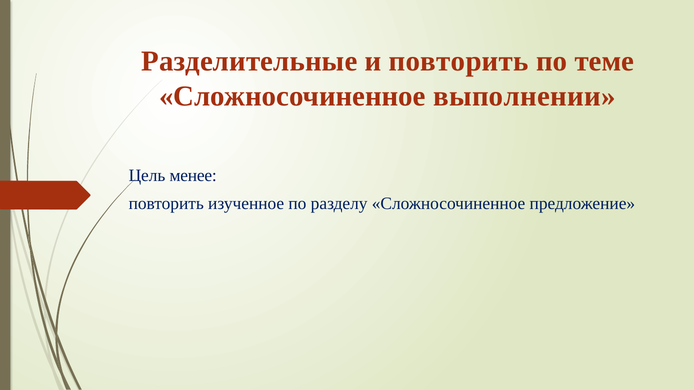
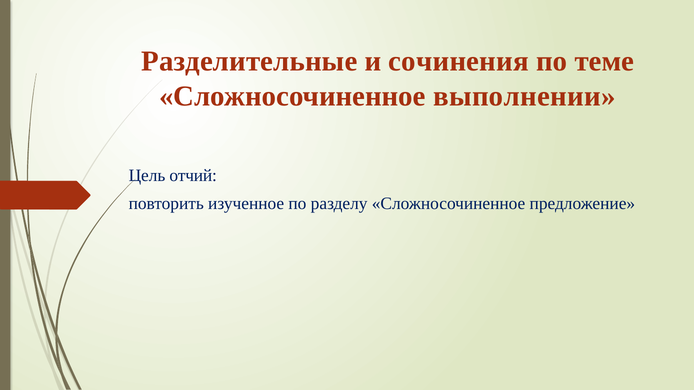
и повторить: повторить -> сочинения (459, 61)
менее: менее -> отчий (193, 176)
